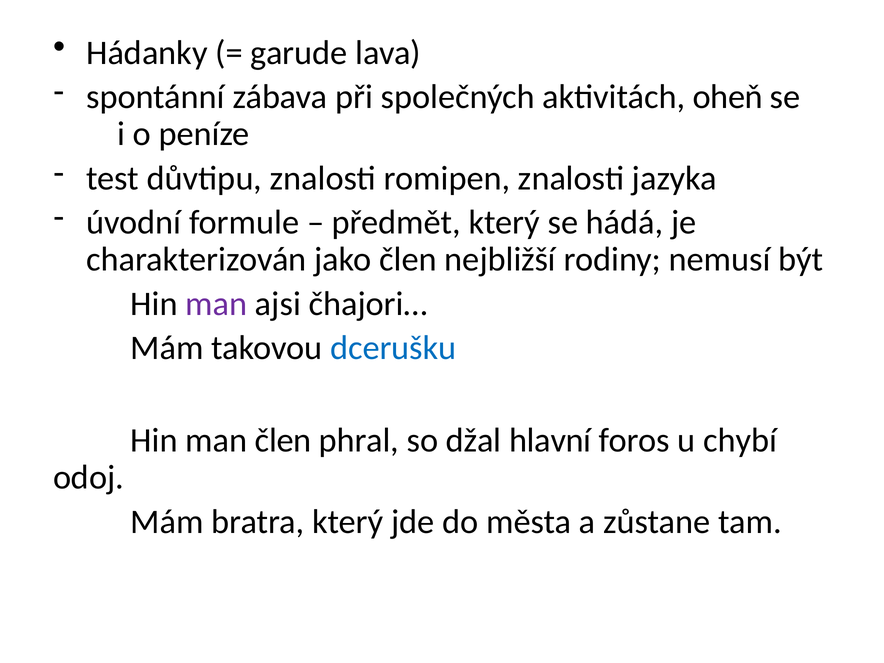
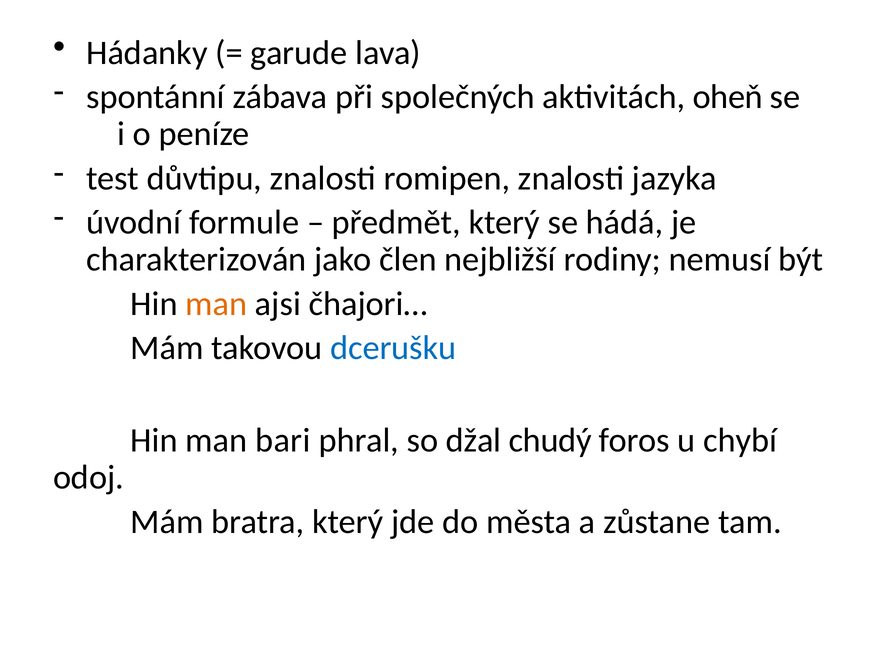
man colour: purple -> orange (216, 304)
man člen: člen -> bari (283, 440)
hlavní: hlavní -> chudý (550, 440)
